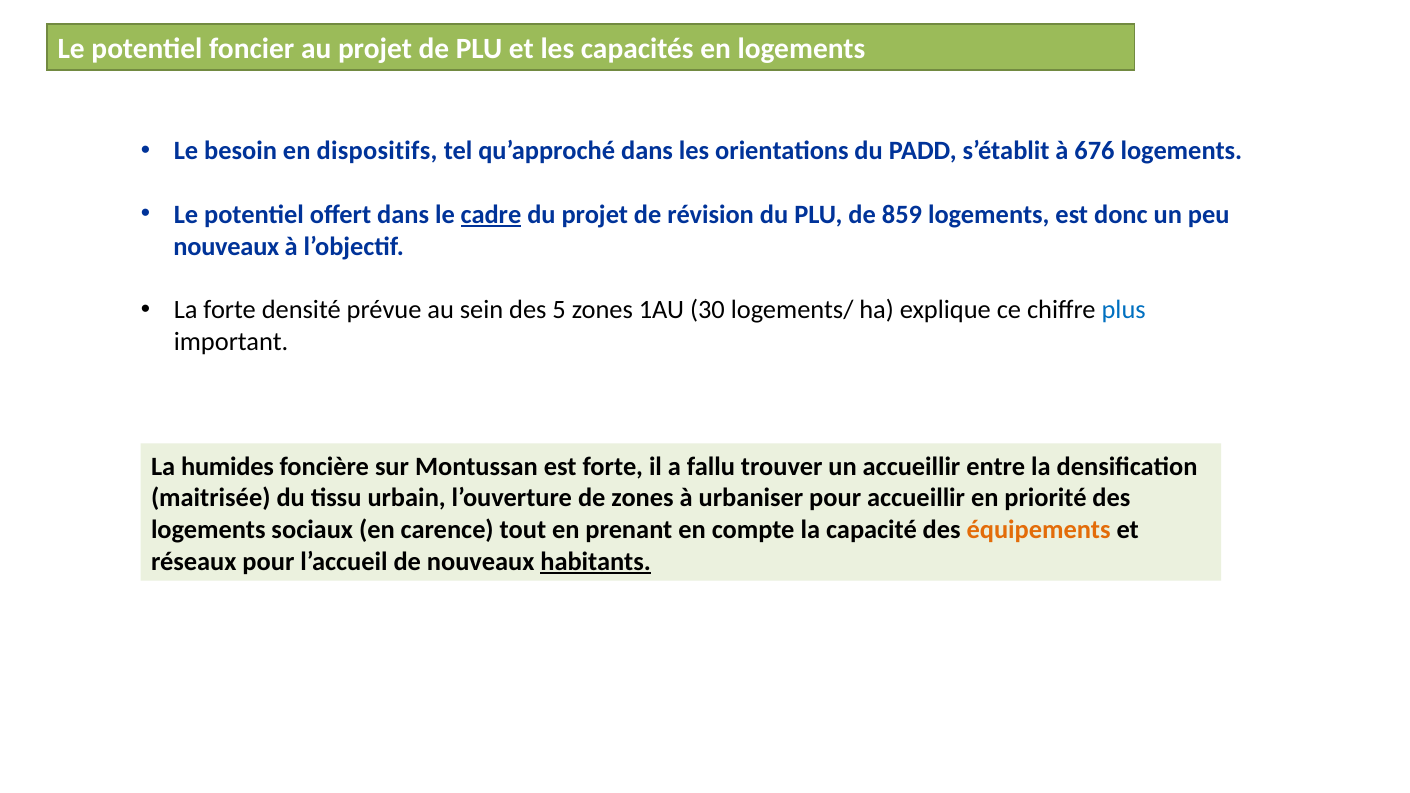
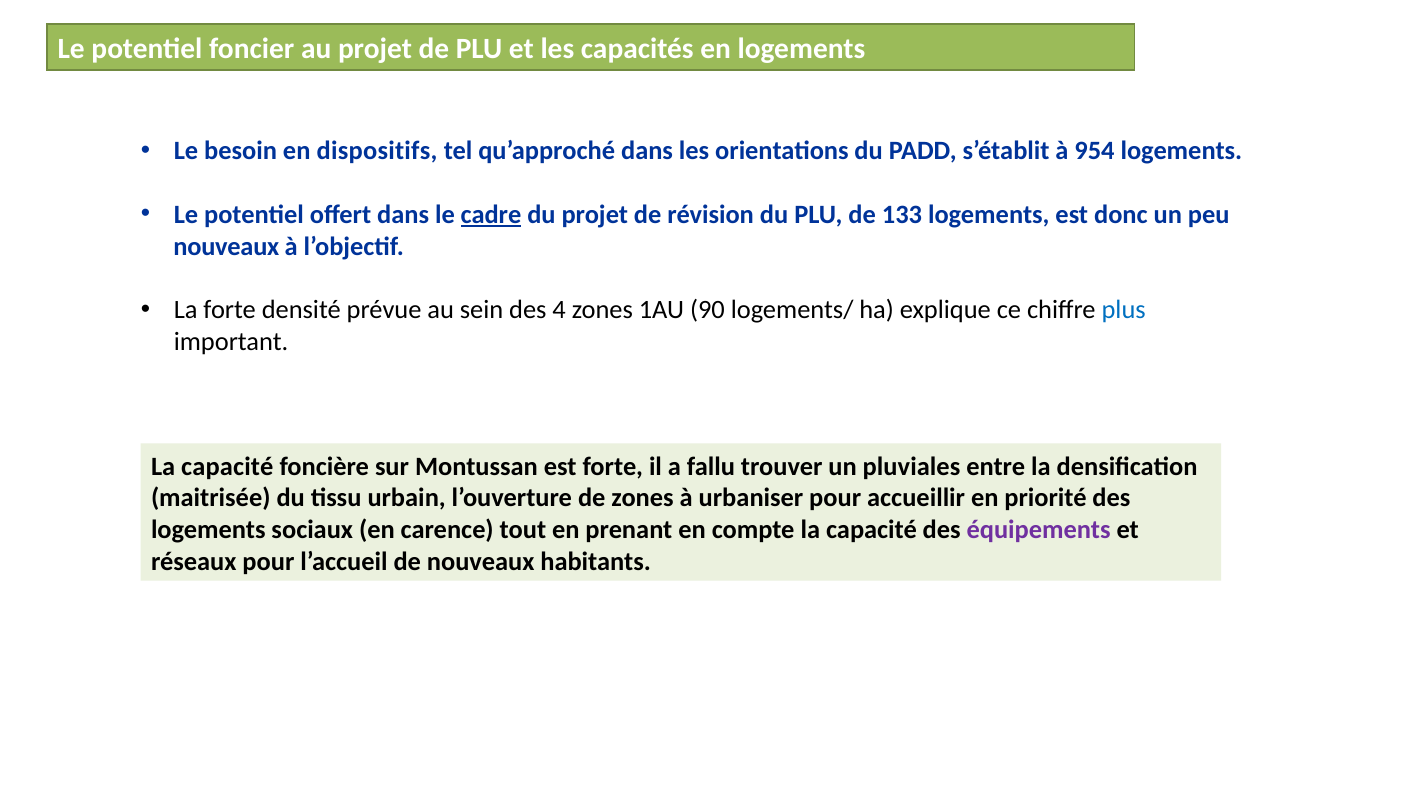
676: 676 -> 954 (1095, 151)
859: 859 -> 133 (902, 215)
5: 5 -> 4 (559, 310)
30: 30 -> 90 (707, 310)
humides: humides -> capacité (227, 466)
un accueillir: accueillir -> pluviales (912, 466)
équipements colour: orange -> purple (1039, 530)
habitants underline: present -> none (596, 562)
